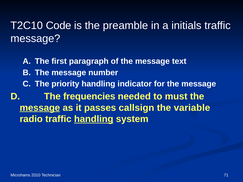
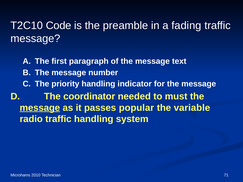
initials: initials -> fading (186, 26)
frequencies: frequencies -> coordinator (89, 97)
callsign: callsign -> popular (136, 108)
handling underline: present -> none (94, 119)
